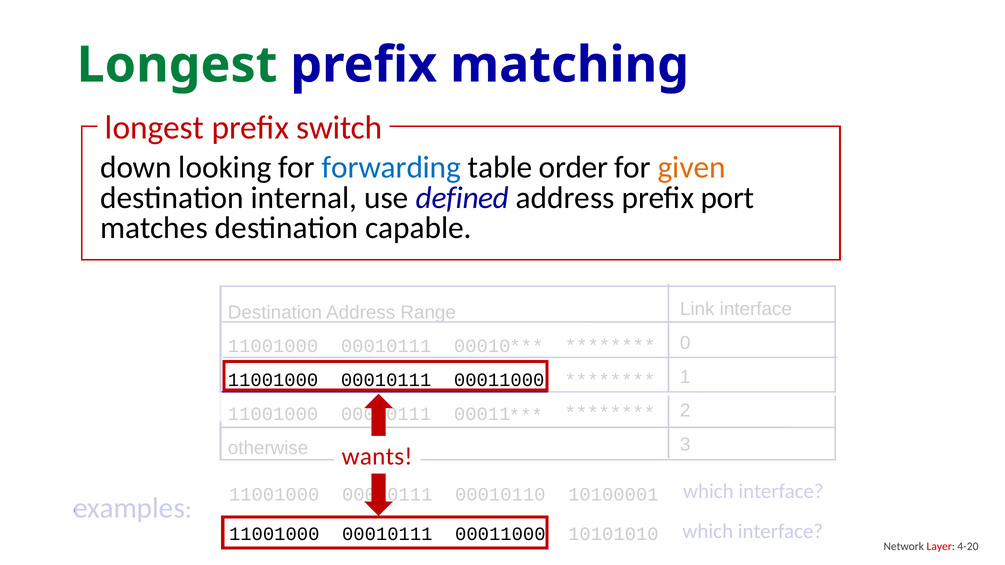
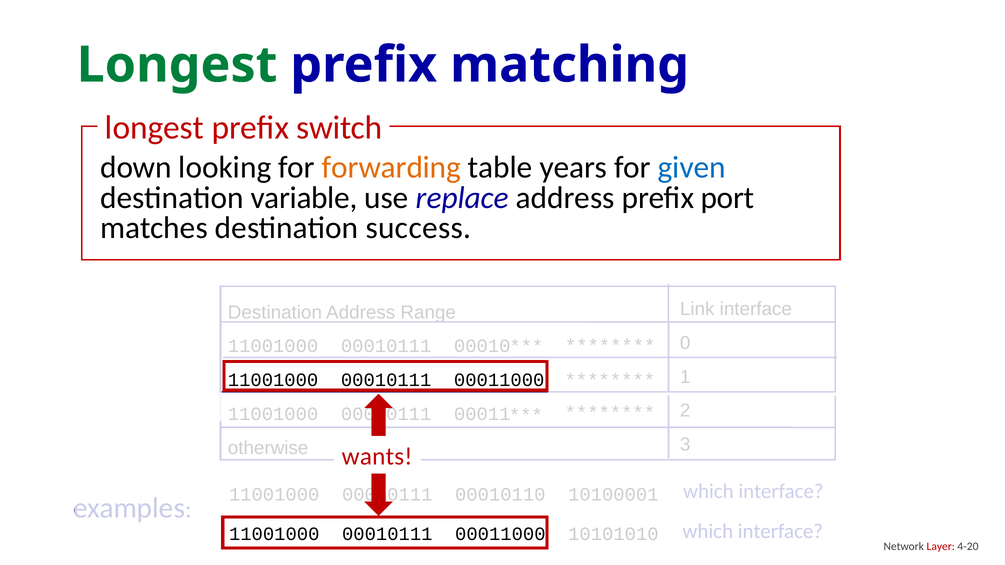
forwarding colour: blue -> orange (391, 168)
order: order -> years (573, 168)
given colour: orange -> blue (692, 168)
internal: internal -> variable (304, 198)
defined: defined -> replace (462, 198)
capable: capable -> success (418, 228)
